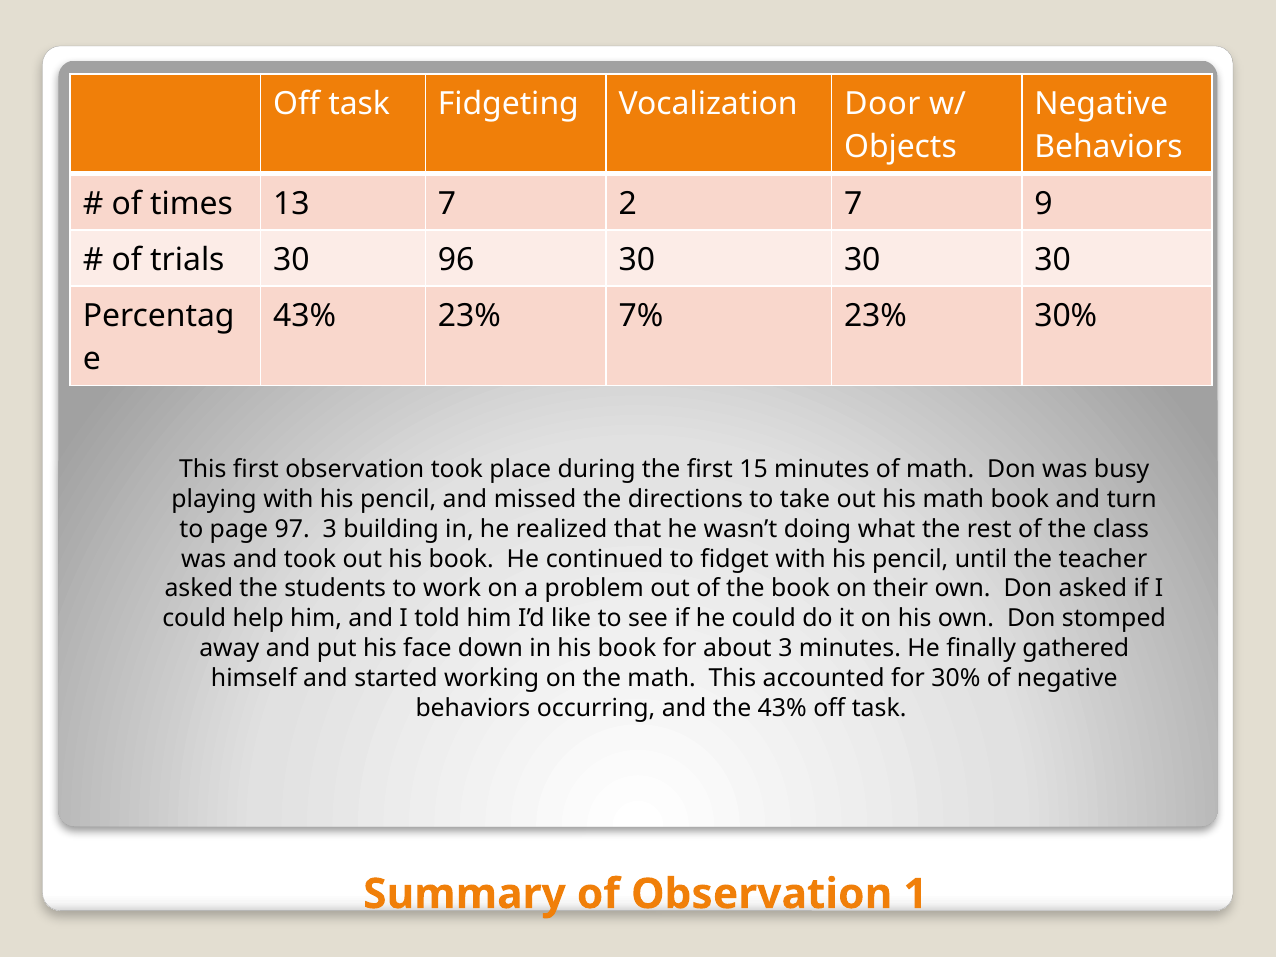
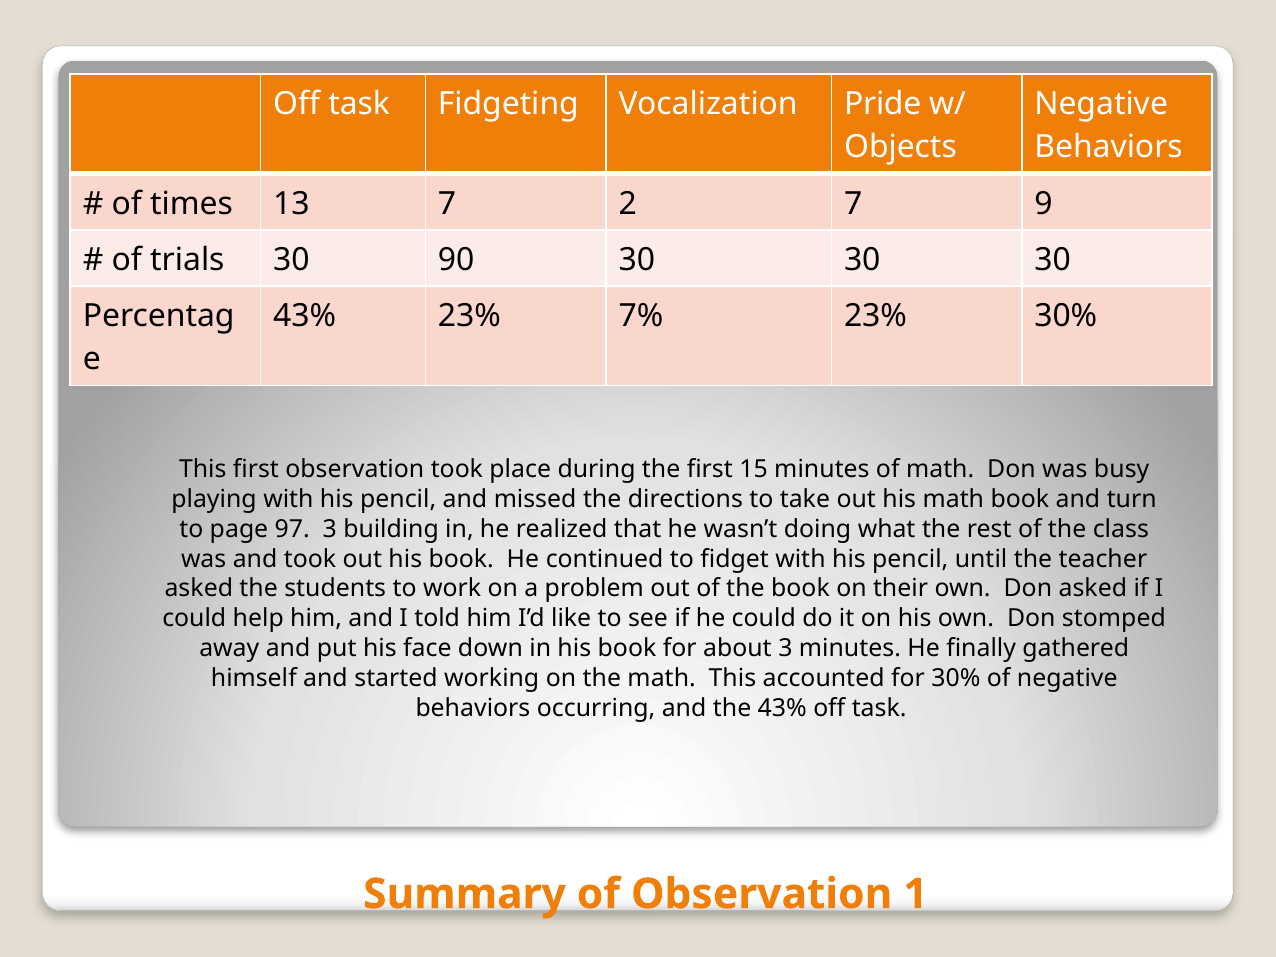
Door: Door -> Pride (883, 104)
96: 96 -> 90 (456, 260)
